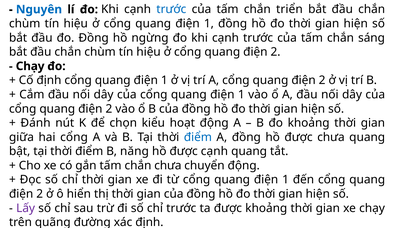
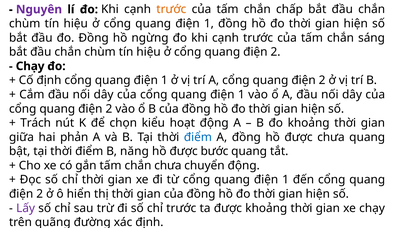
Nguyên colour: blue -> purple (39, 9)
trước colour: blue -> orange (171, 9)
triển: triển -> chấp (289, 9)
Đánh: Đánh -> Trách (36, 123)
hai cổng: cổng -> phản (74, 137)
được cạnh: cạnh -> bước (215, 151)
